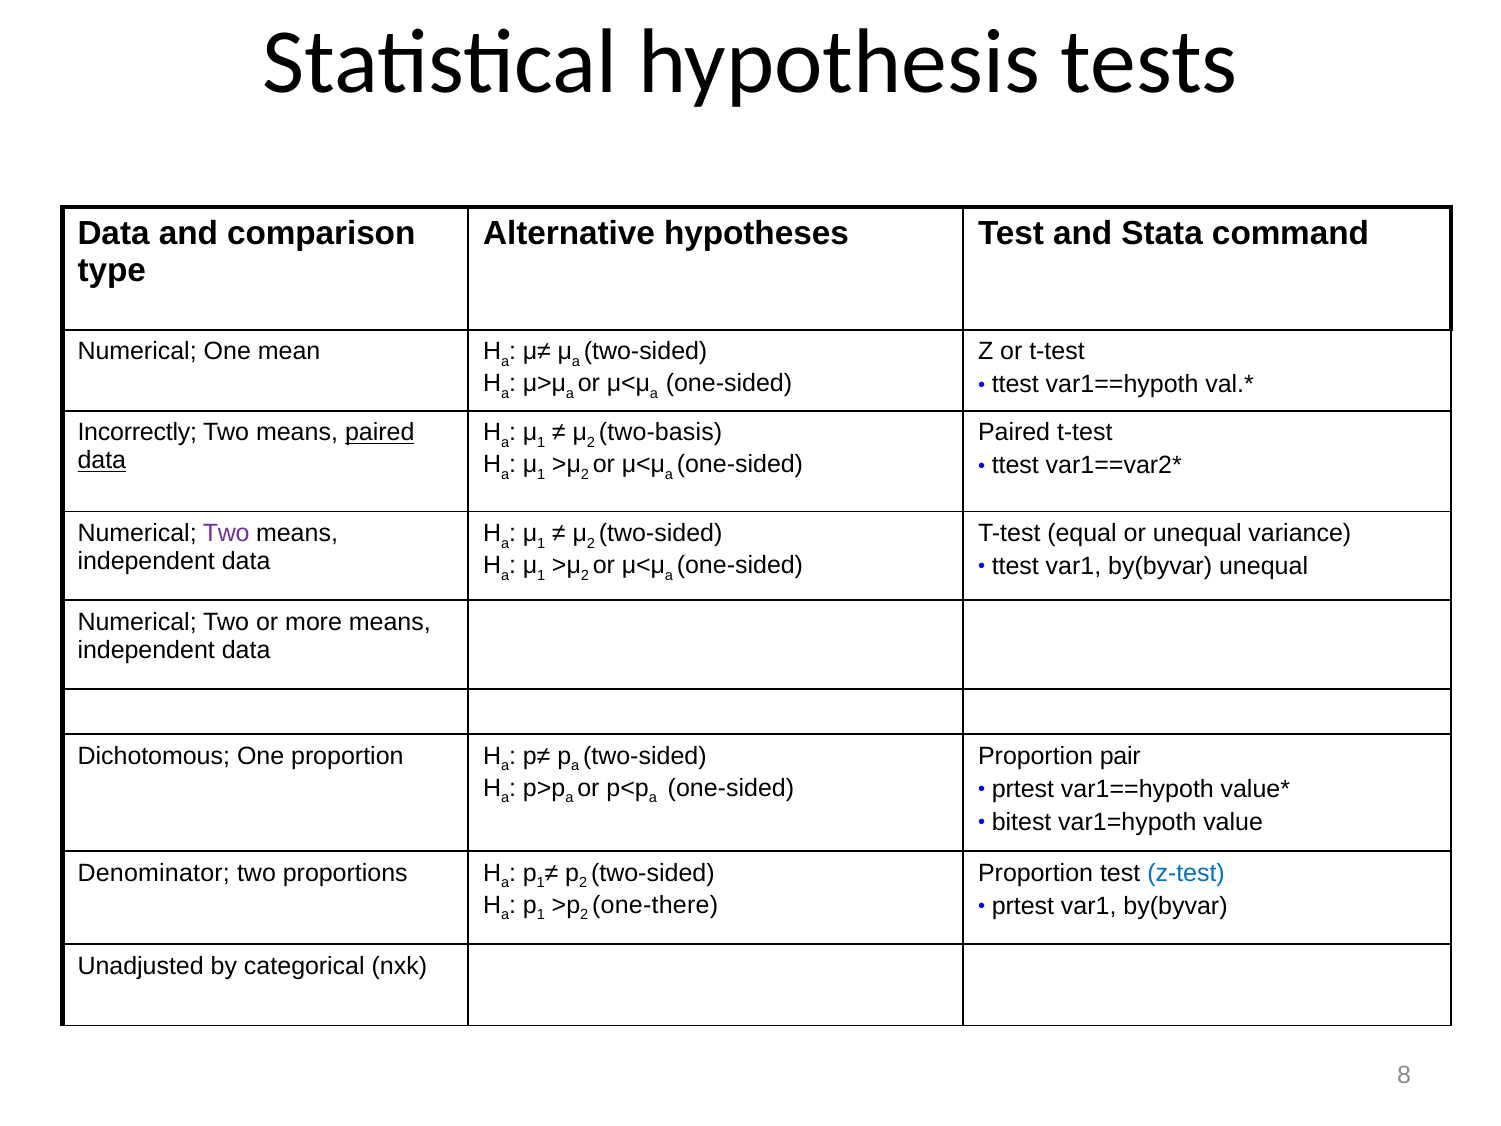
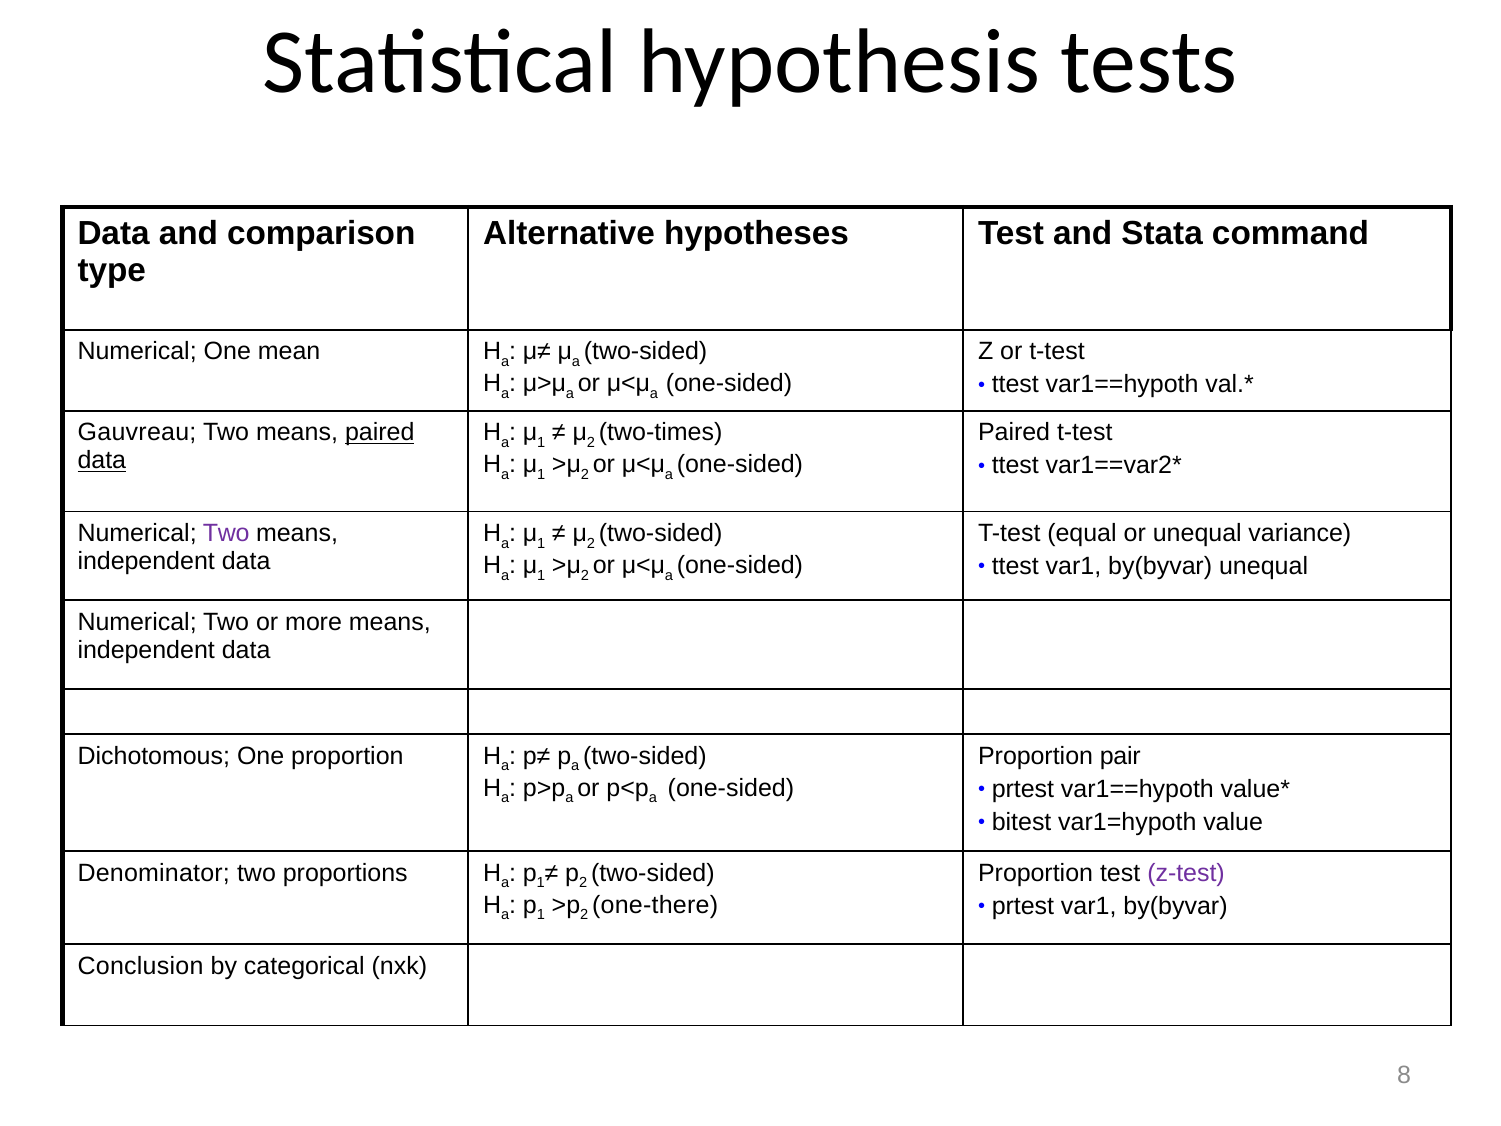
Incorrectly: Incorrectly -> Gauvreau (137, 433)
two-basis: two-basis -> two-times (661, 433)
z-test colour: blue -> purple (1186, 873)
Unadjusted: Unadjusted -> Conclusion (141, 966)
